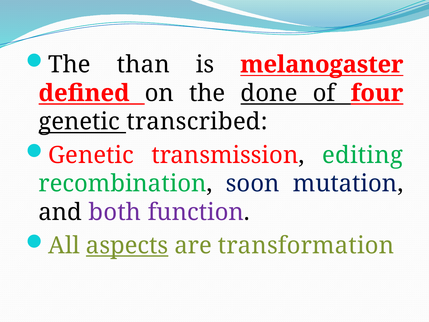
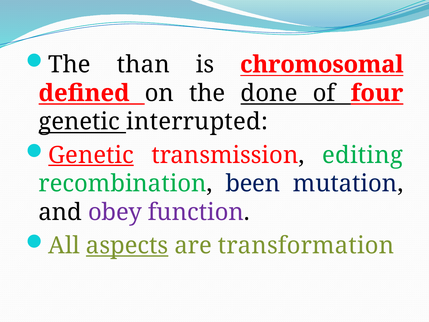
melanogaster: melanogaster -> chromosomal (322, 65)
transcribed: transcribed -> interrupted (197, 122)
Genetic underline: none -> present (91, 155)
soon: soon -> been (253, 184)
both: both -> obey (115, 212)
